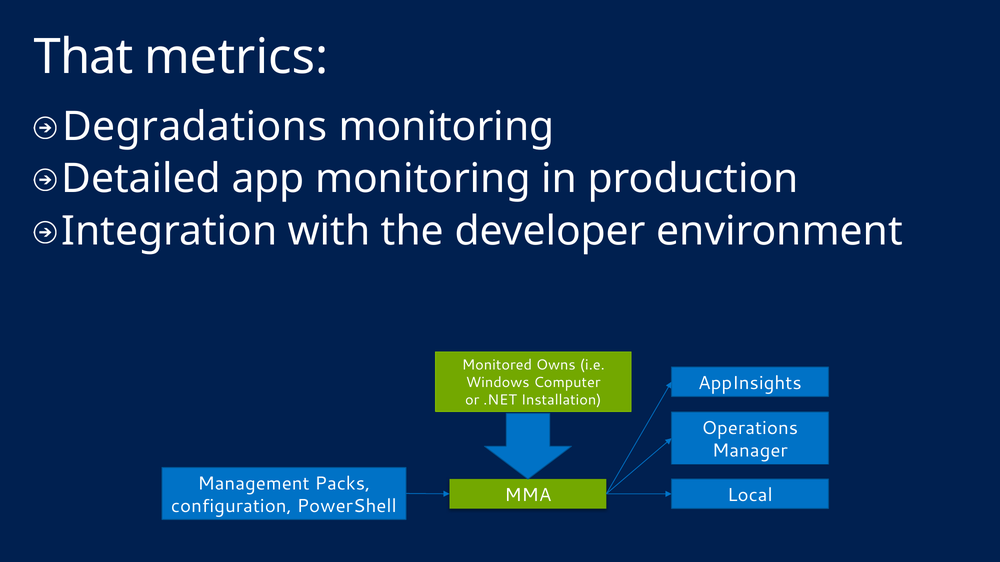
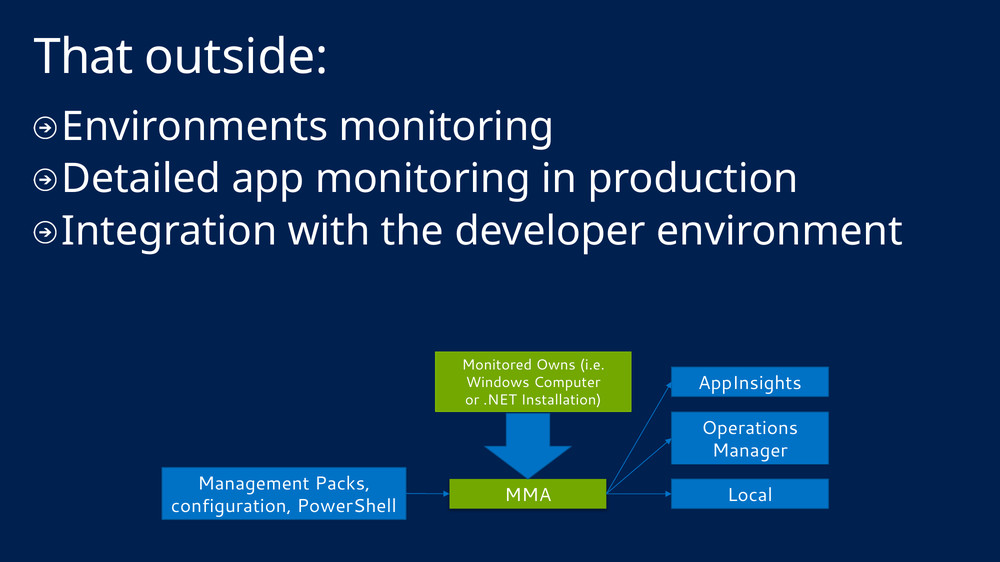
metrics: metrics -> outside (236, 57)
Degradations: Degradations -> Environments (195, 127)
